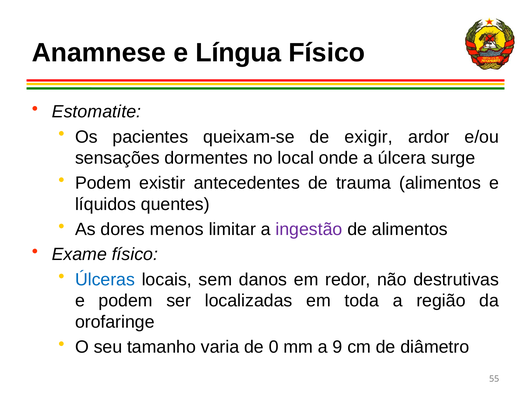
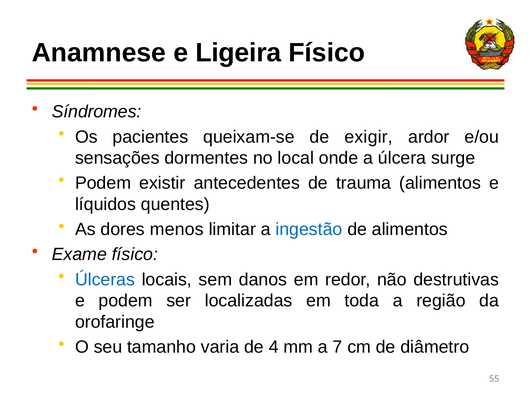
Língua: Língua -> Ligeira (238, 53)
Estomatite: Estomatite -> Síndromes (97, 112)
ingestão colour: purple -> blue (309, 230)
0: 0 -> 4 (274, 347)
9: 9 -> 7 (338, 347)
